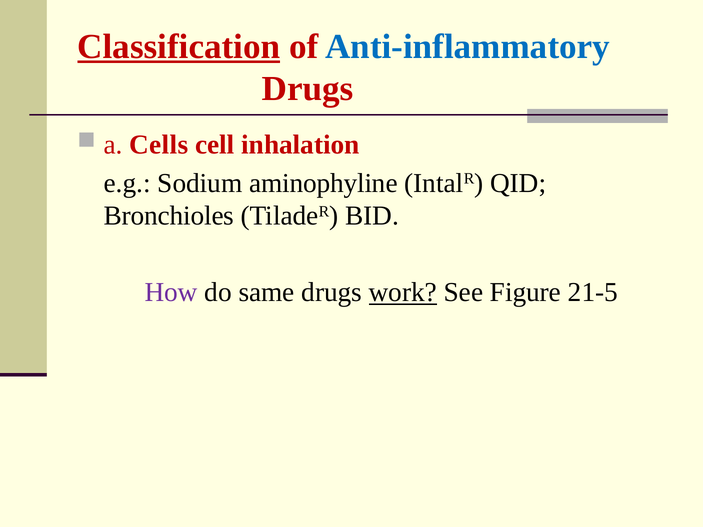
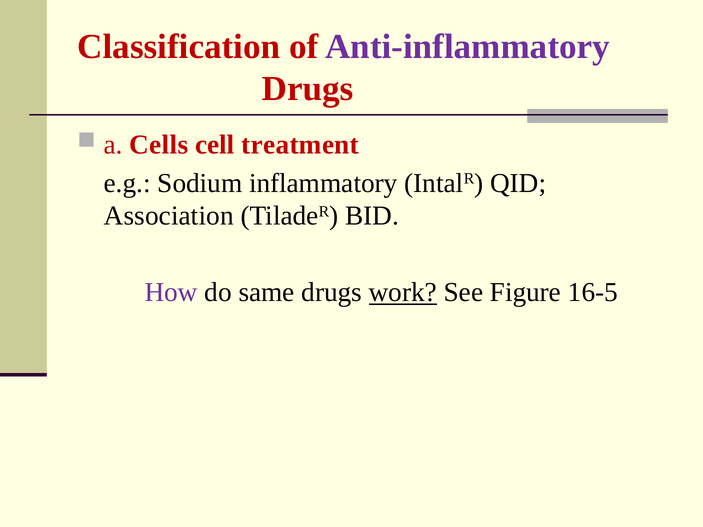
Classification underline: present -> none (179, 47)
Anti-inflammatory colour: blue -> purple (468, 47)
inhalation: inhalation -> treatment (300, 145)
aminophyline: aminophyline -> inflammatory (323, 183)
Bronchioles: Bronchioles -> Association (169, 216)
21-5: 21-5 -> 16-5 (593, 293)
